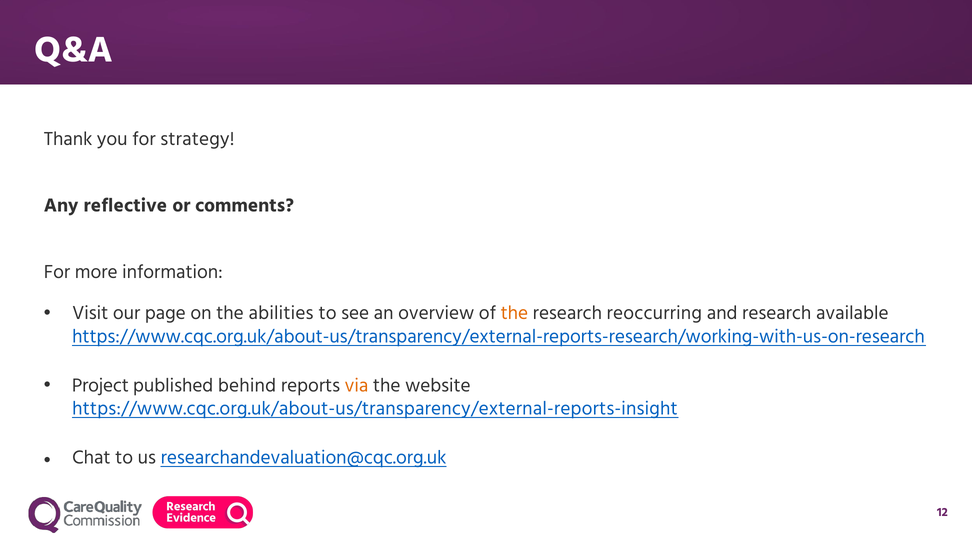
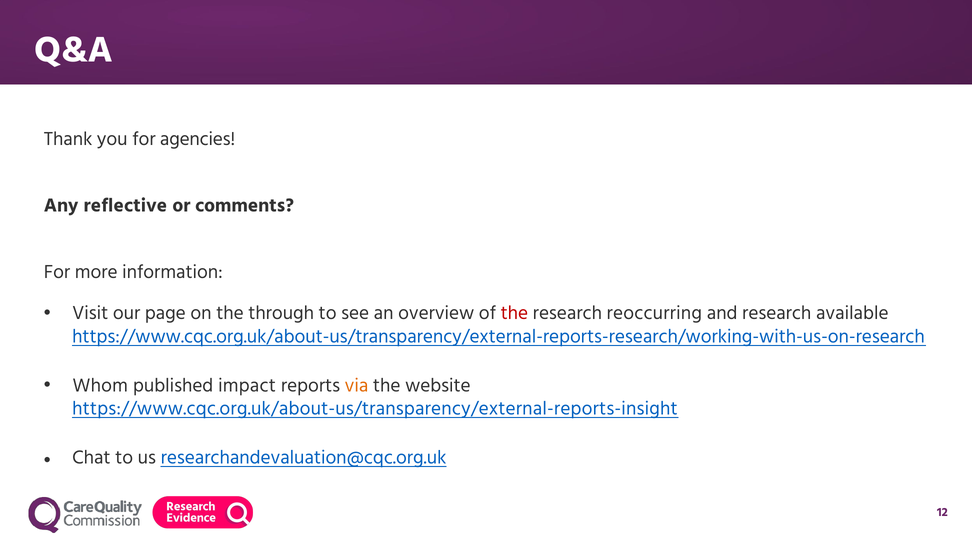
strategy: strategy -> agencies (198, 139)
abilities: abilities -> through (281, 313)
the colour: orange -> red (514, 313)
Project: Project -> Whom (100, 385)
behind: behind -> impact (247, 385)
